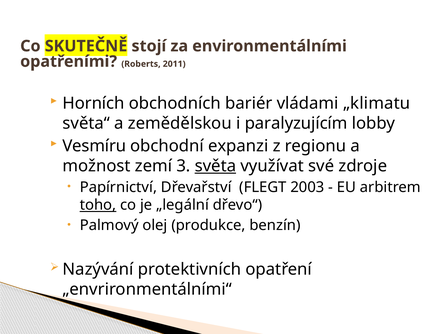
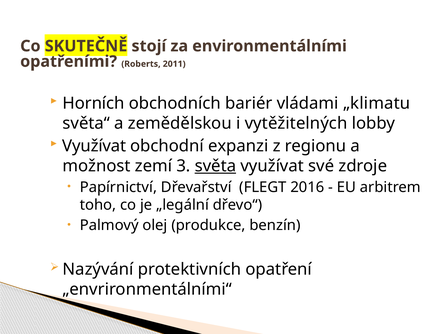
paralyzujícím: paralyzujícím -> vytěžitelných (296, 124)
Vesmíru: Vesmíru -> Využívat (94, 146)
2003: 2003 -> 2016 (307, 187)
toho underline: present -> none (98, 205)
